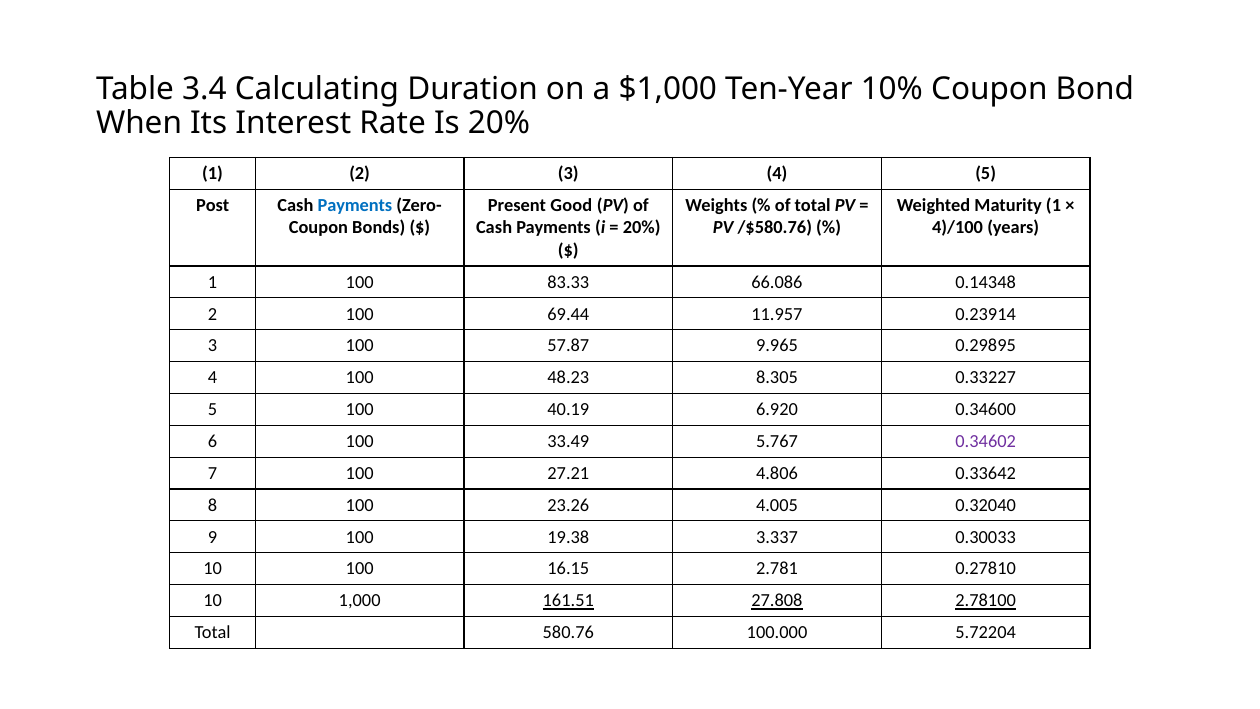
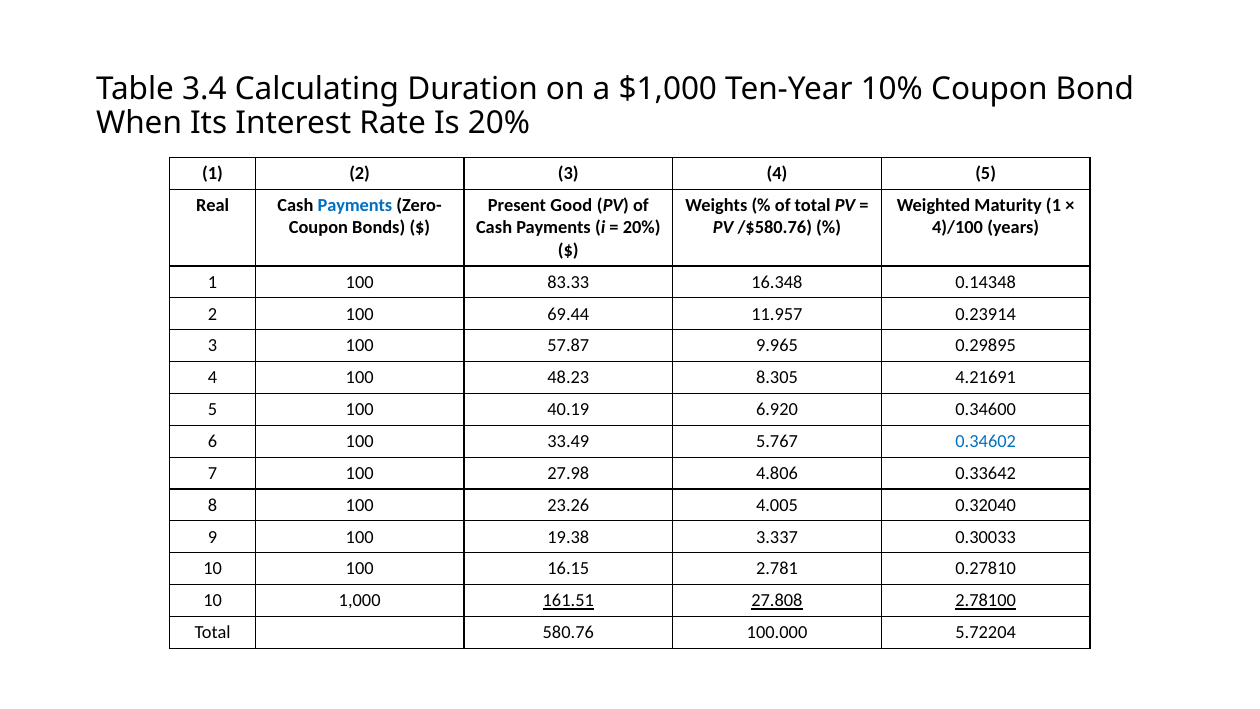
Post: Post -> Real (213, 205)
66.086: 66.086 -> 16.348 (777, 282)
0.33227: 0.33227 -> 4.21691 (986, 378)
0.34602 colour: purple -> blue (986, 441)
27.21: 27.21 -> 27.98 (568, 473)
